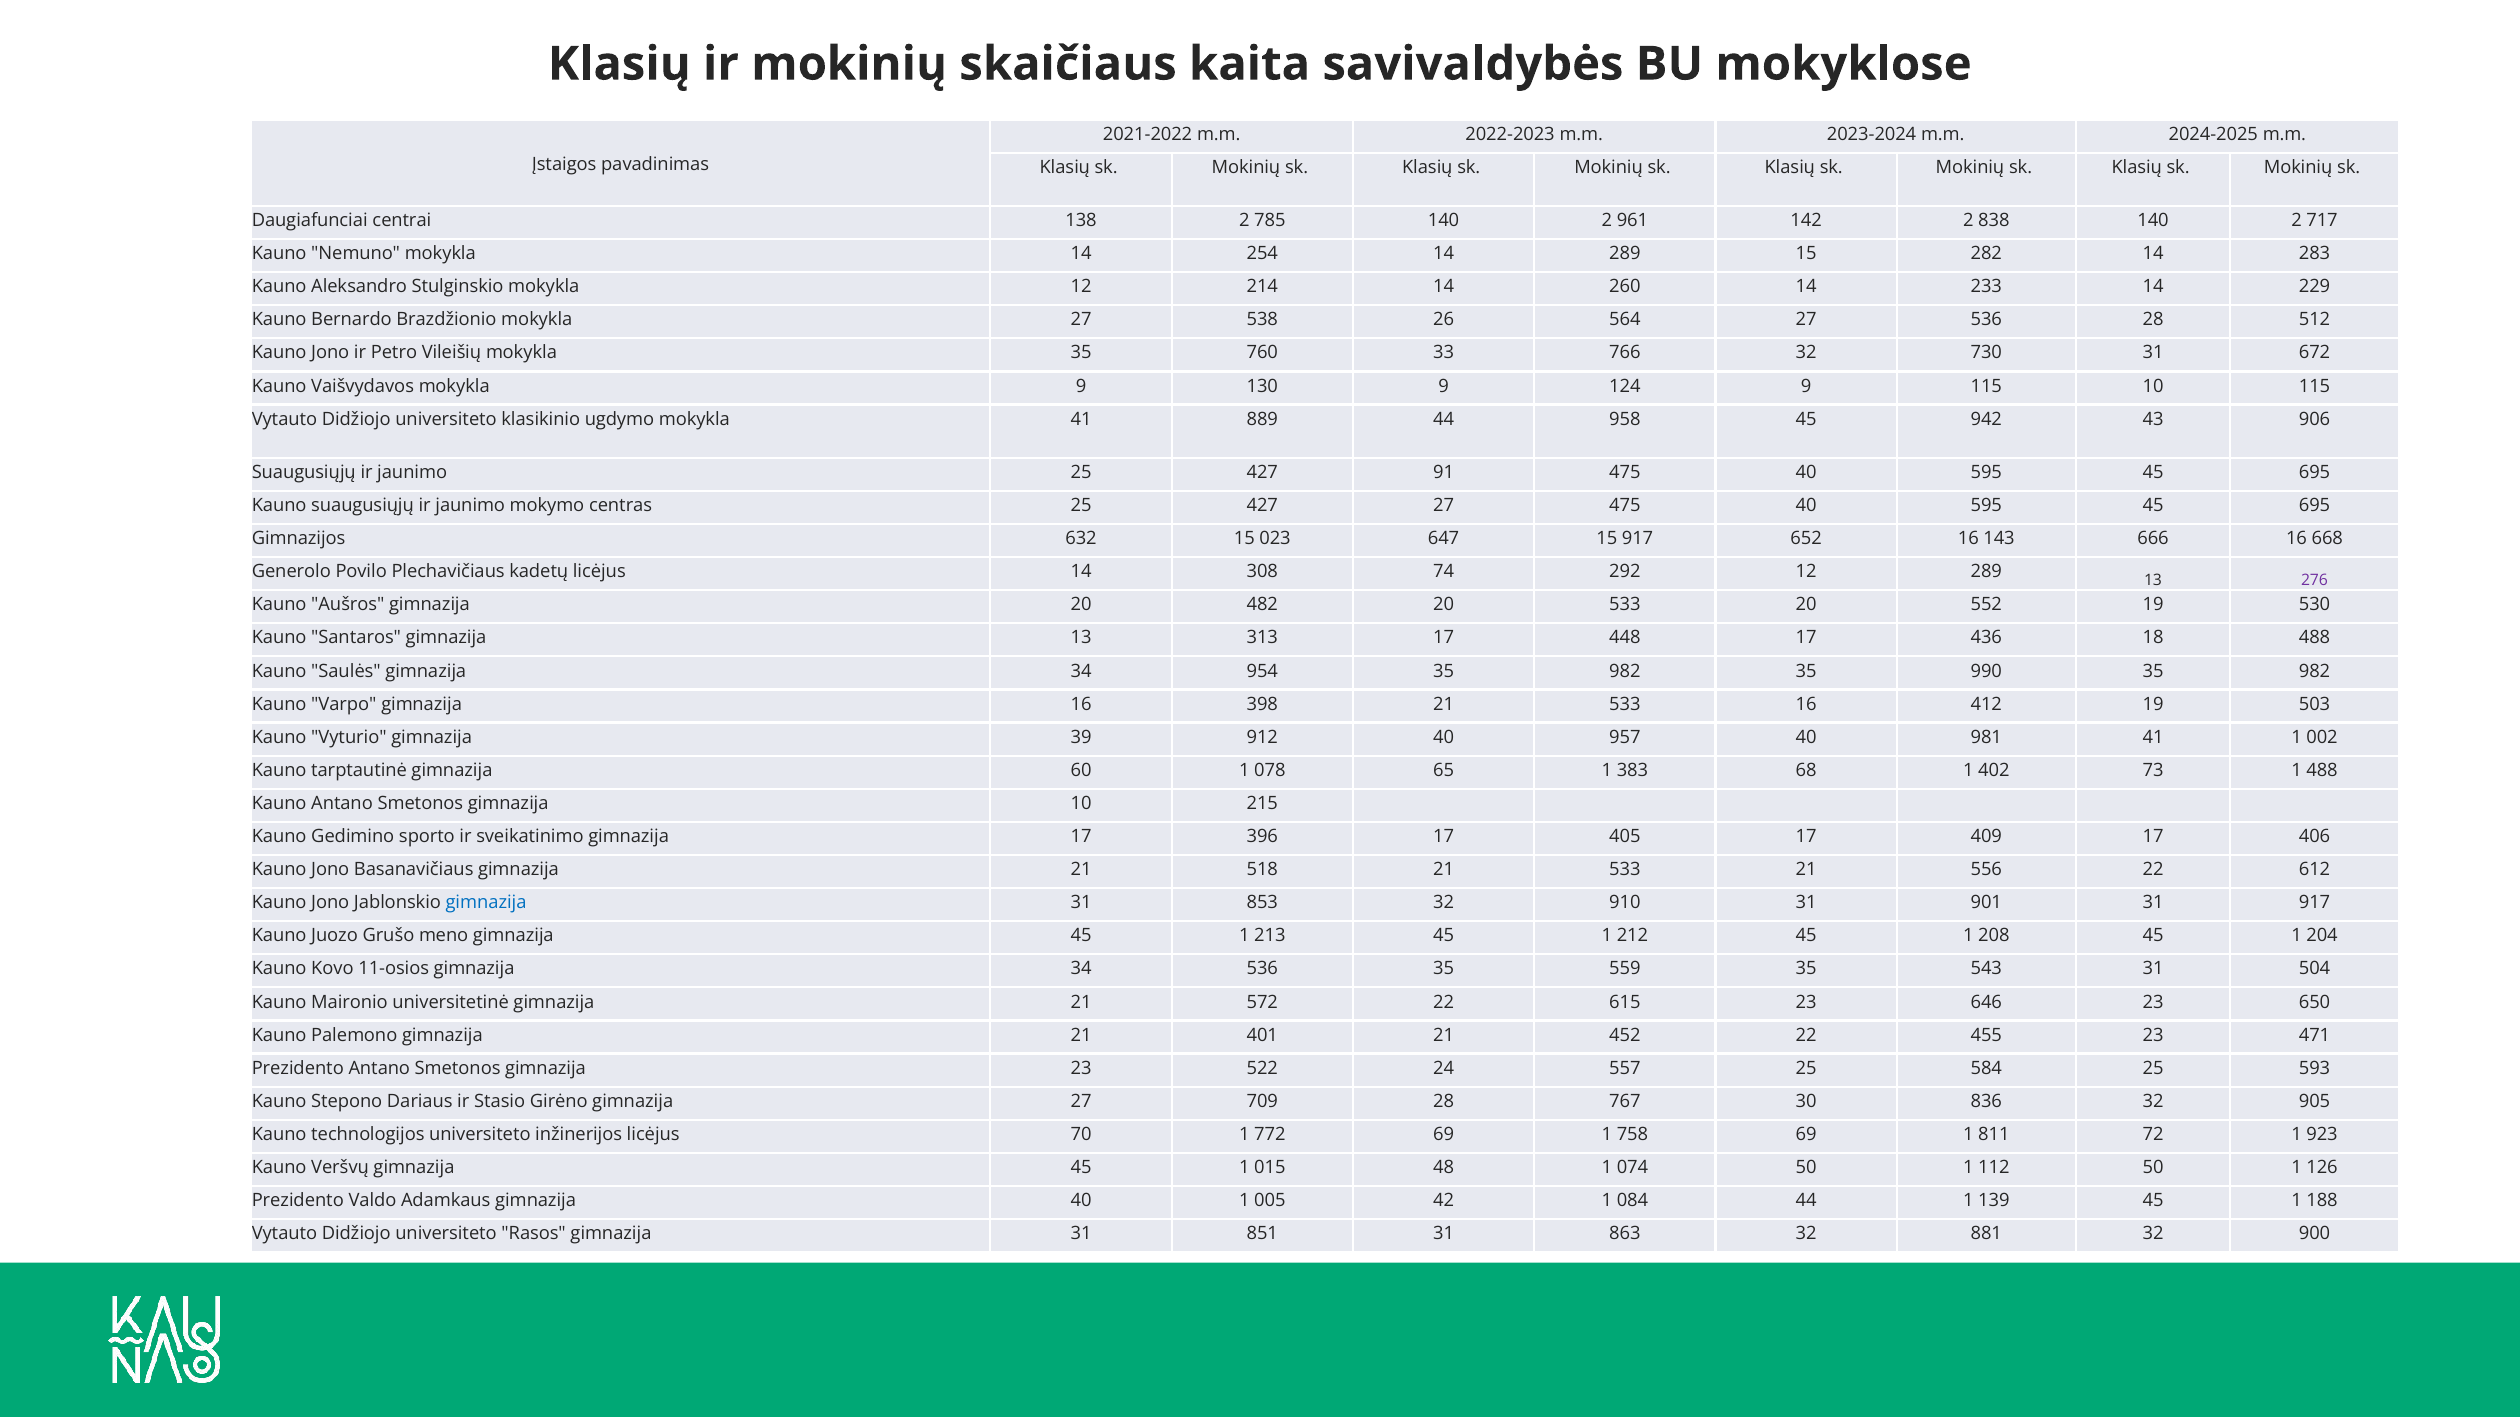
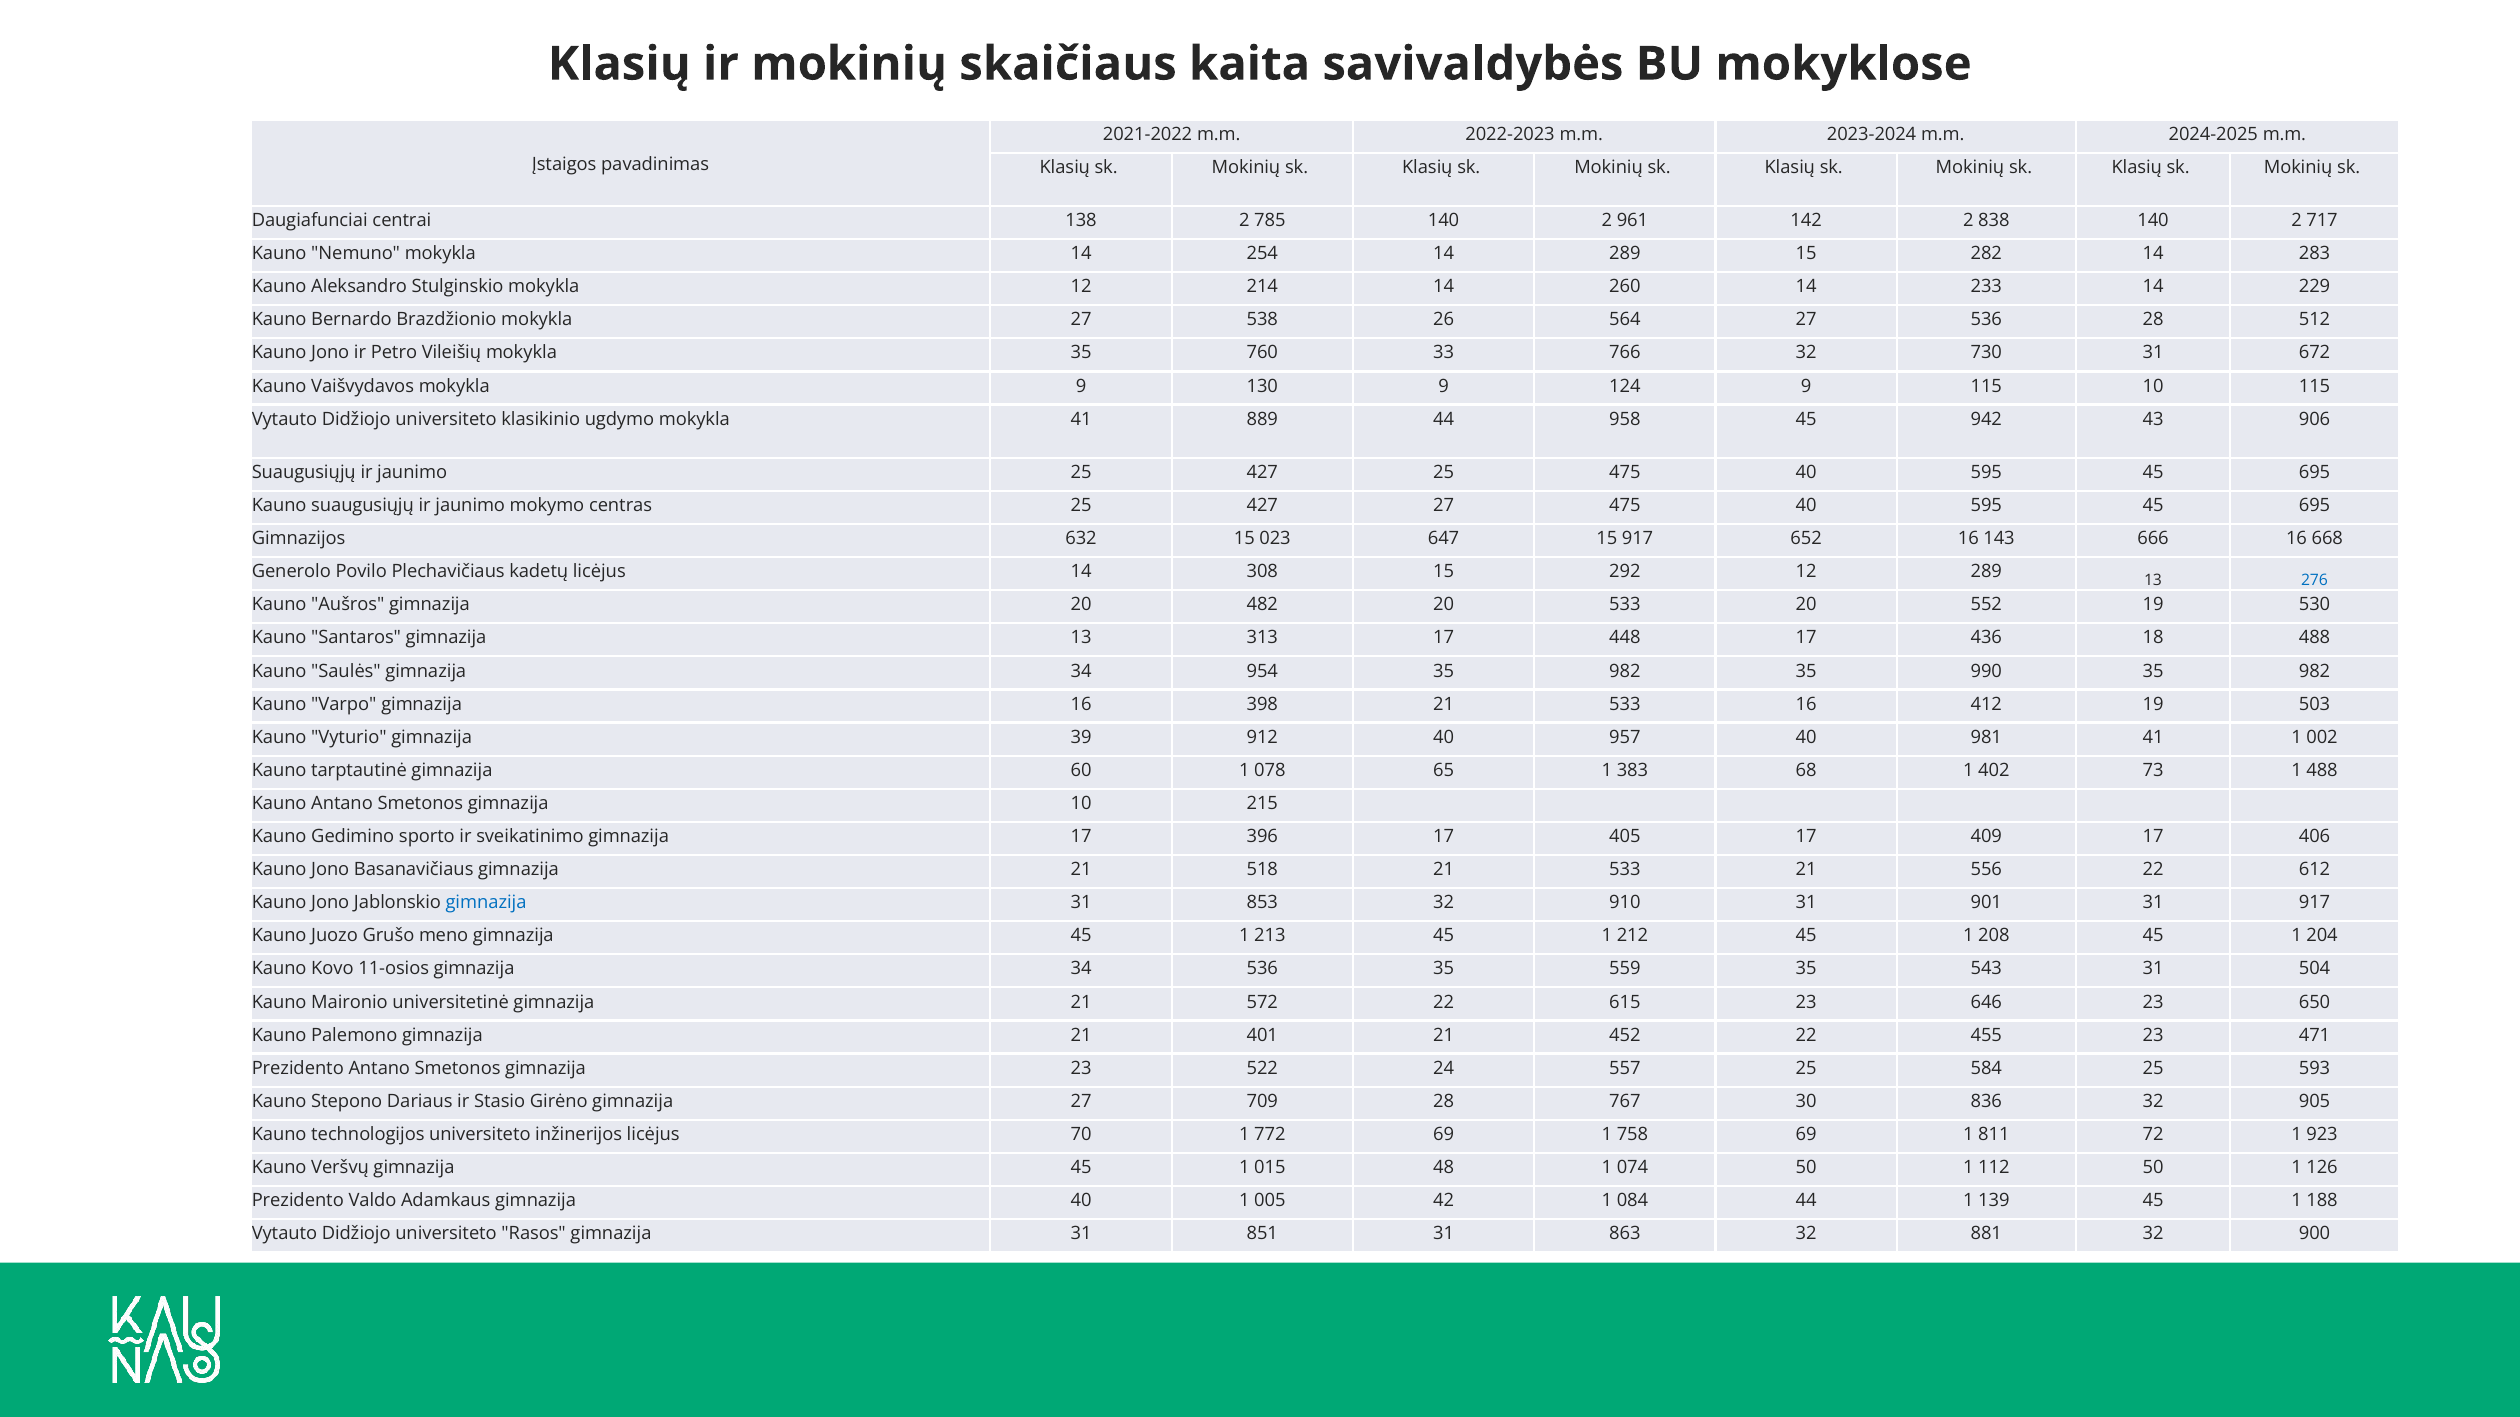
427 91: 91 -> 25 (1444, 473)
308 74: 74 -> 15 (1444, 572)
276 colour: purple -> blue (2314, 580)
